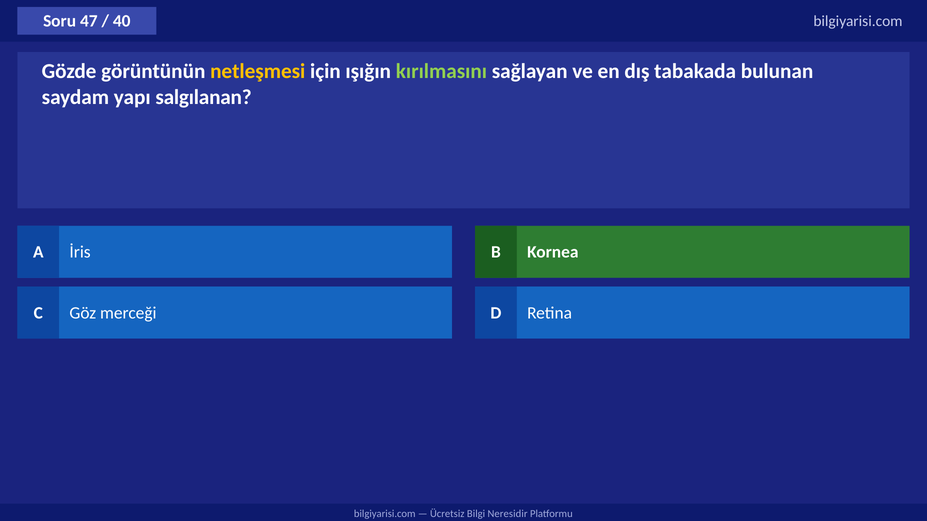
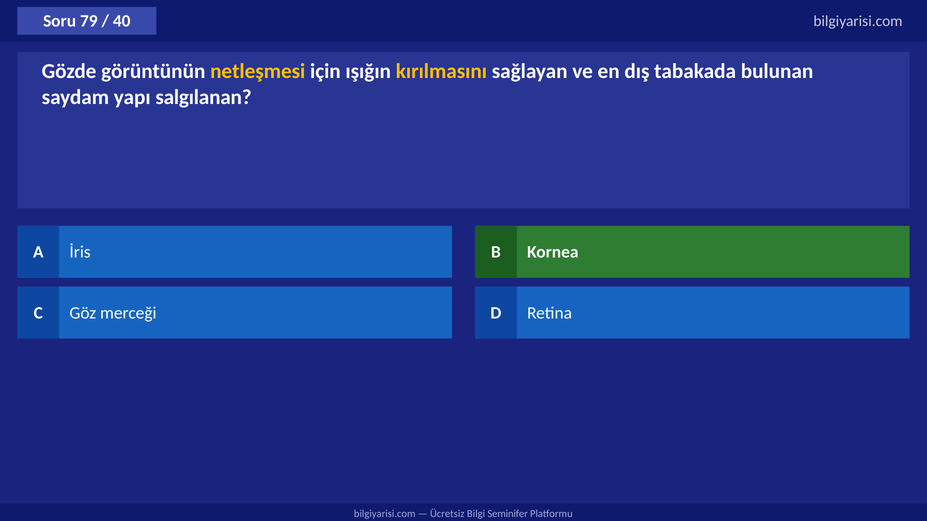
47: 47 -> 79 (89, 21)
kırılmasını colour: light green -> yellow (441, 71)
Neresidir: Neresidir -> Seminifer (508, 514)
